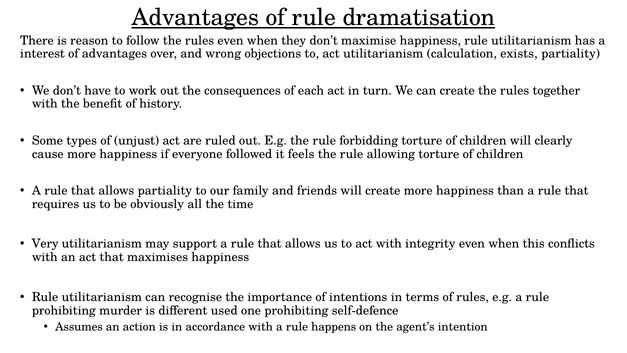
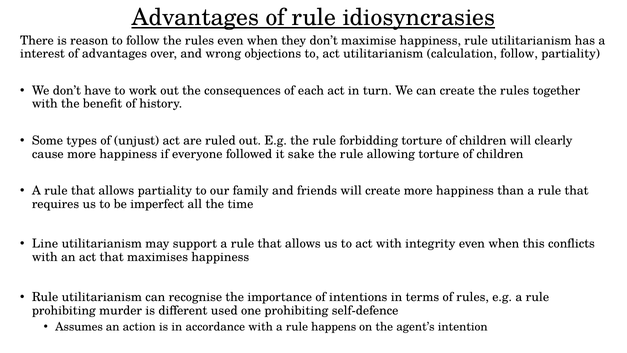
dramatisation: dramatisation -> idiosyncrasies (419, 18)
calculation exists: exists -> follow (519, 54)
feels: feels -> sake (301, 154)
obviously: obviously -> imperfect (157, 204)
Very: Very -> Line (45, 244)
